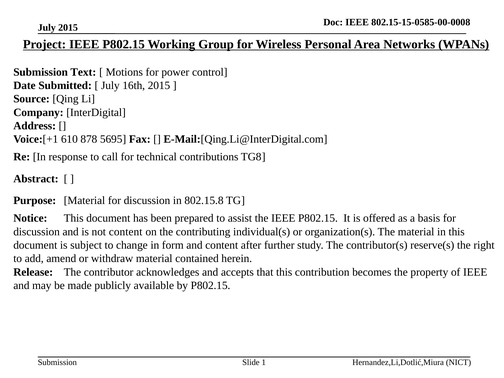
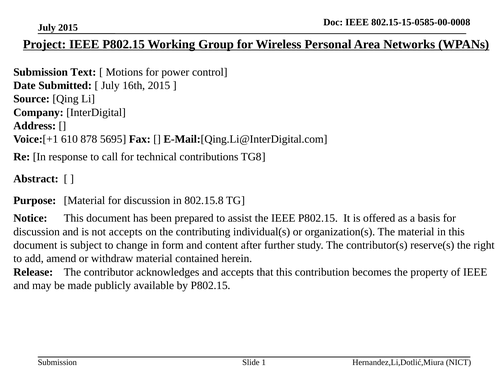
not content: content -> accepts (126, 232)
